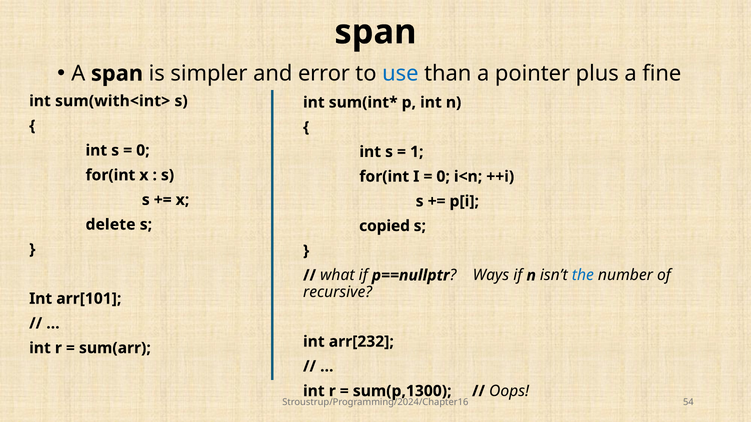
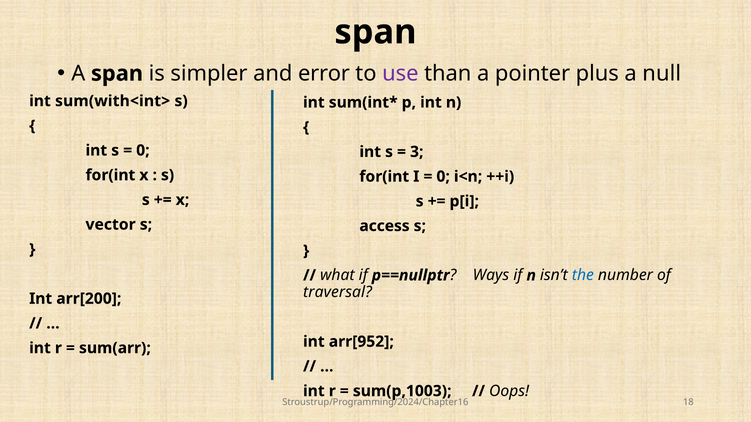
use colour: blue -> purple (400, 74)
fine: fine -> null (662, 74)
1: 1 -> 3 (417, 152)
delete: delete -> vector (111, 225)
copied: copied -> access (385, 226)
recursive: recursive -> traversal (338, 292)
arr[101: arr[101 -> arr[200 (89, 299)
arr[232: arr[232 -> arr[952 (361, 342)
sum(p,1300: sum(p,1300 -> sum(p,1003 (402, 391)
54: 54 -> 18 (688, 403)
